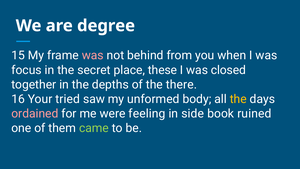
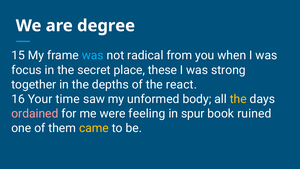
was colour: pink -> light blue (93, 55)
behind: behind -> radical (145, 55)
closed: closed -> strong (228, 70)
there: there -> react (181, 84)
tried: tried -> time (68, 99)
side: side -> spur (193, 113)
came colour: light green -> yellow (94, 128)
